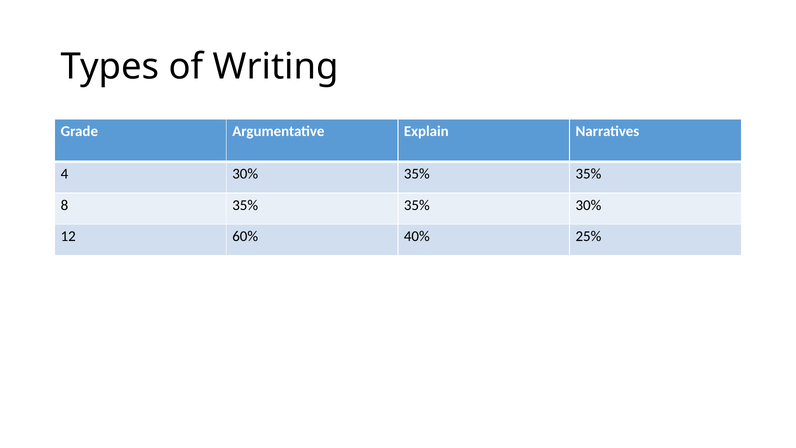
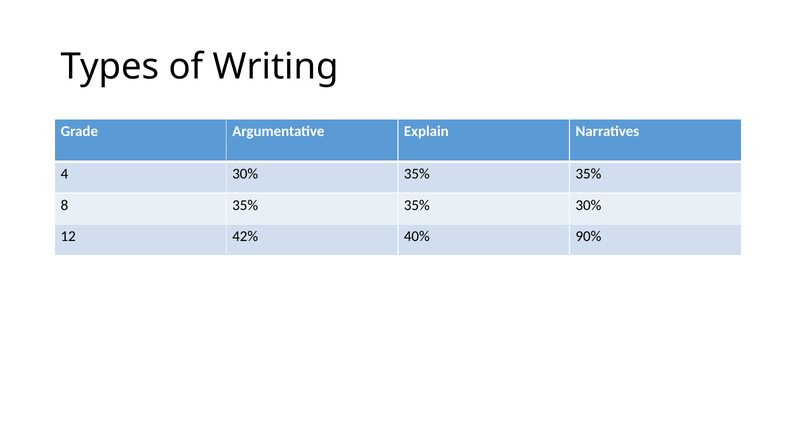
60%: 60% -> 42% (245, 236)
25%: 25% -> 90% (588, 236)
